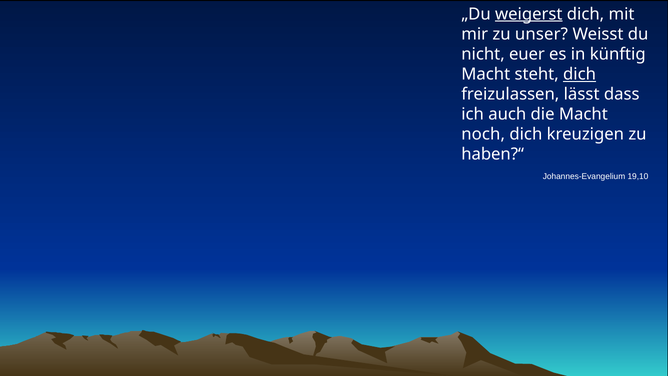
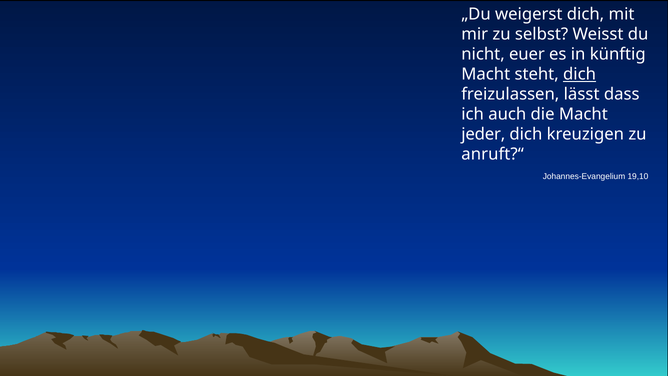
weigerst underline: present -> none (529, 14)
unser: unser -> selbst (542, 34)
noch: noch -> jeder (483, 134)
haben?“: haben?“ -> anruft?“ (493, 154)
